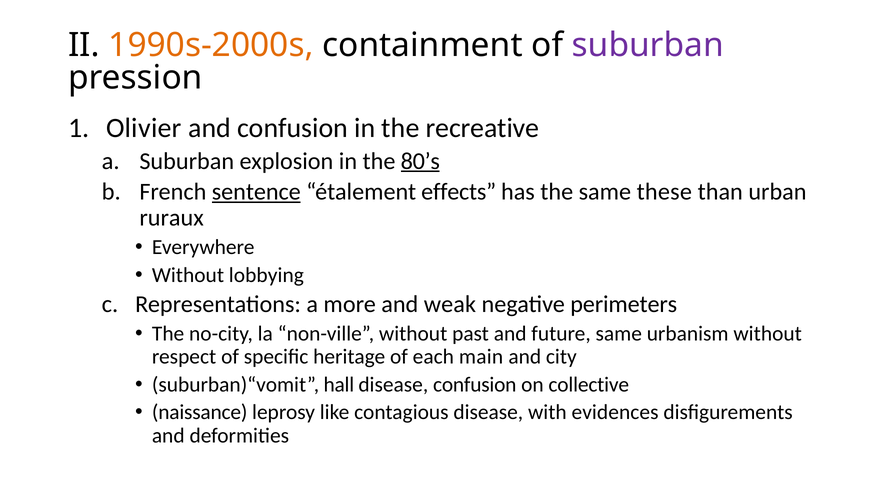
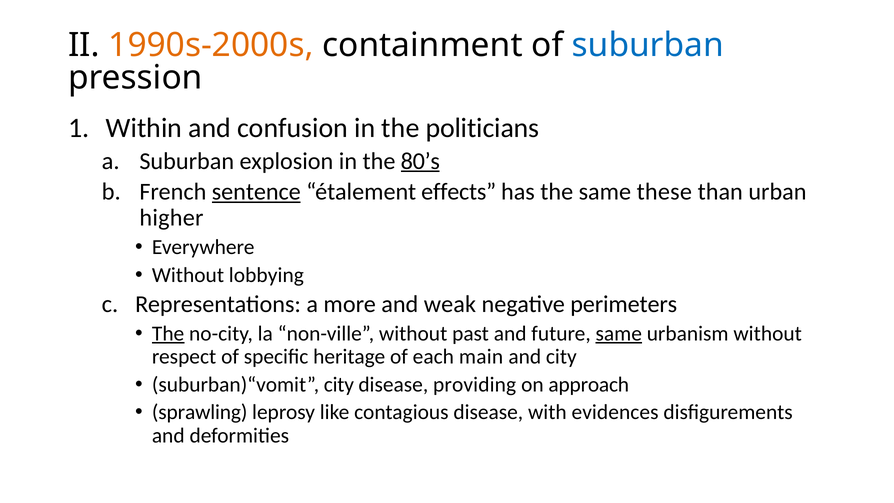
suburban colour: purple -> blue (648, 45)
Olivier: Olivier -> Within (144, 128)
recreative: recreative -> politicians (482, 128)
ruraux: ruraux -> higher (171, 218)
The underline: none -> present (168, 334)
same underline: none -> present (619, 334)
suburban)“vomit hall: hall -> city (339, 384)
disease confusion: confusion -> providing (475, 384)
collective: collective -> approach (589, 384)
naissance: naissance -> sprawling (200, 412)
